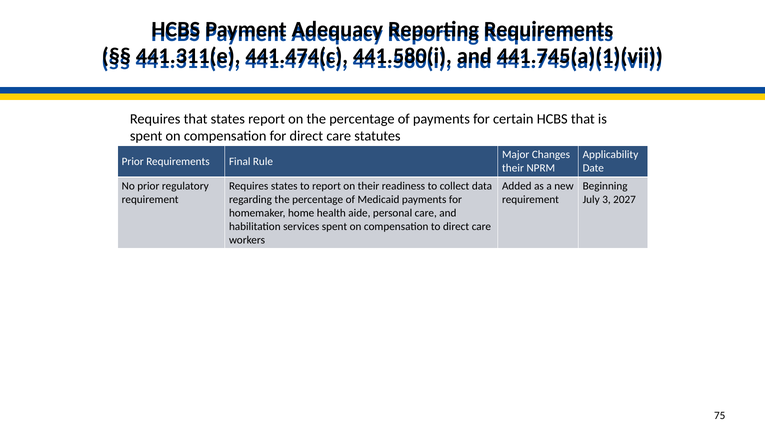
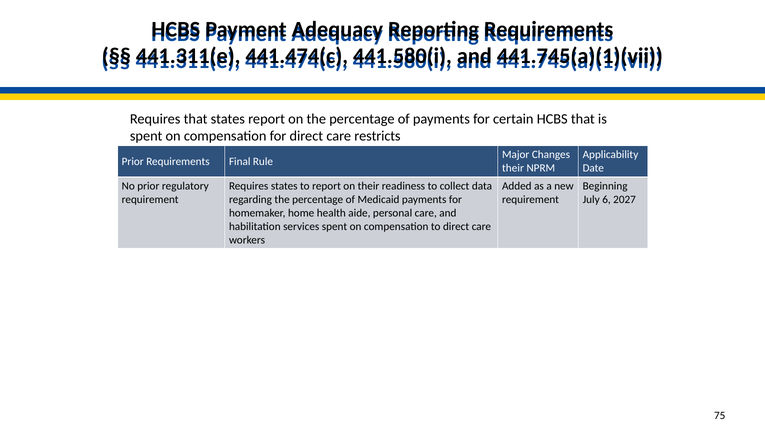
statutes: statutes -> restricts (377, 136)
3: 3 -> 6 (606, 200)
